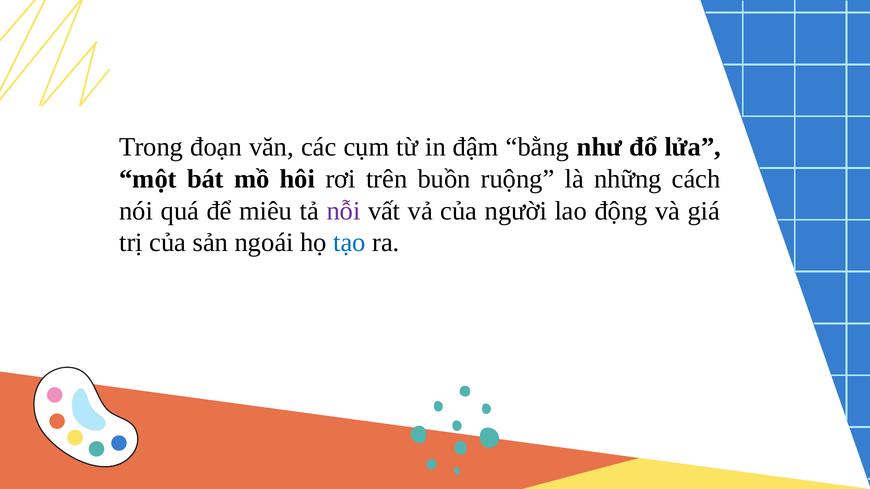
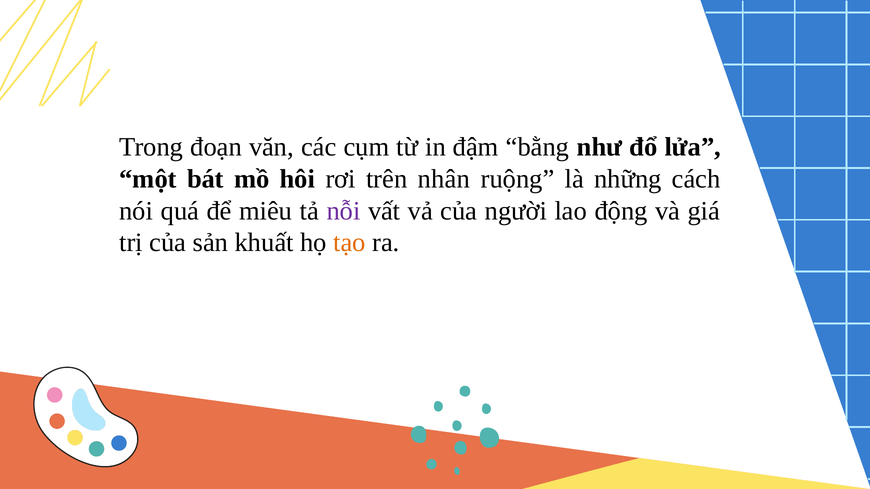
buồn: buồn -> nhân (444, 179)
ngoái: ngoái -> khuất (264, 243)
tạo colour: blue -> orange (350, 243)
